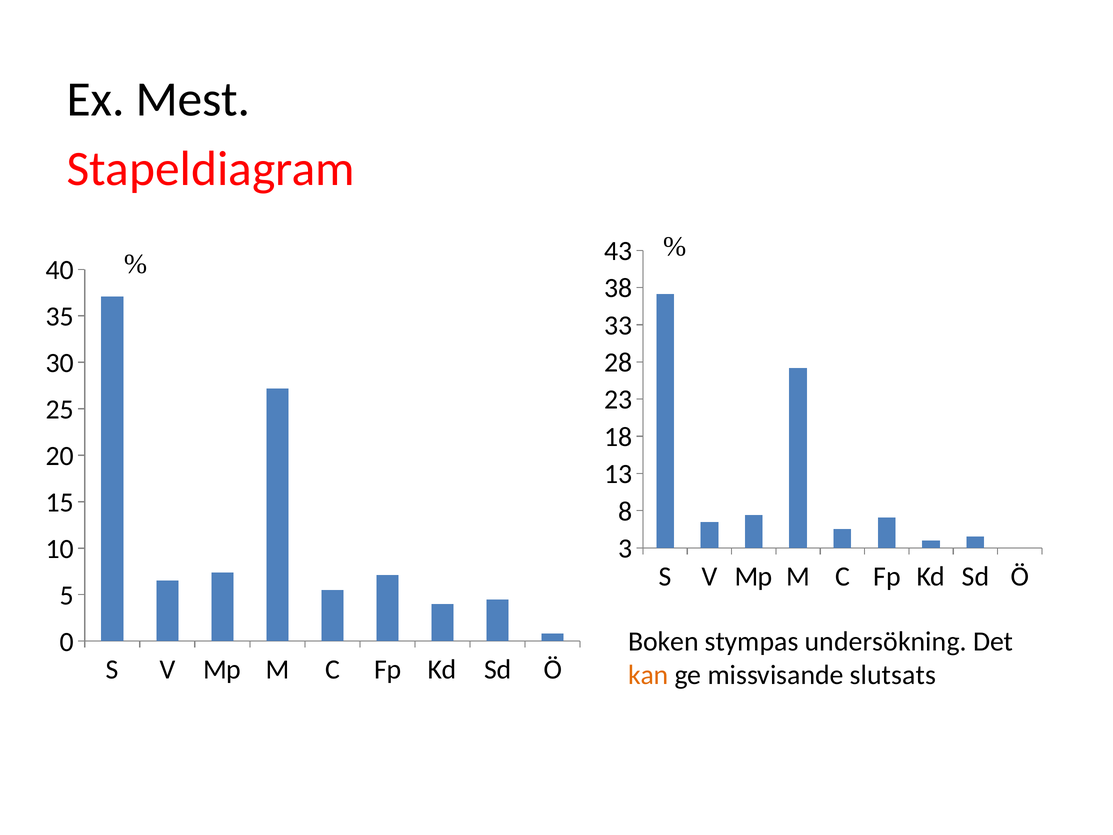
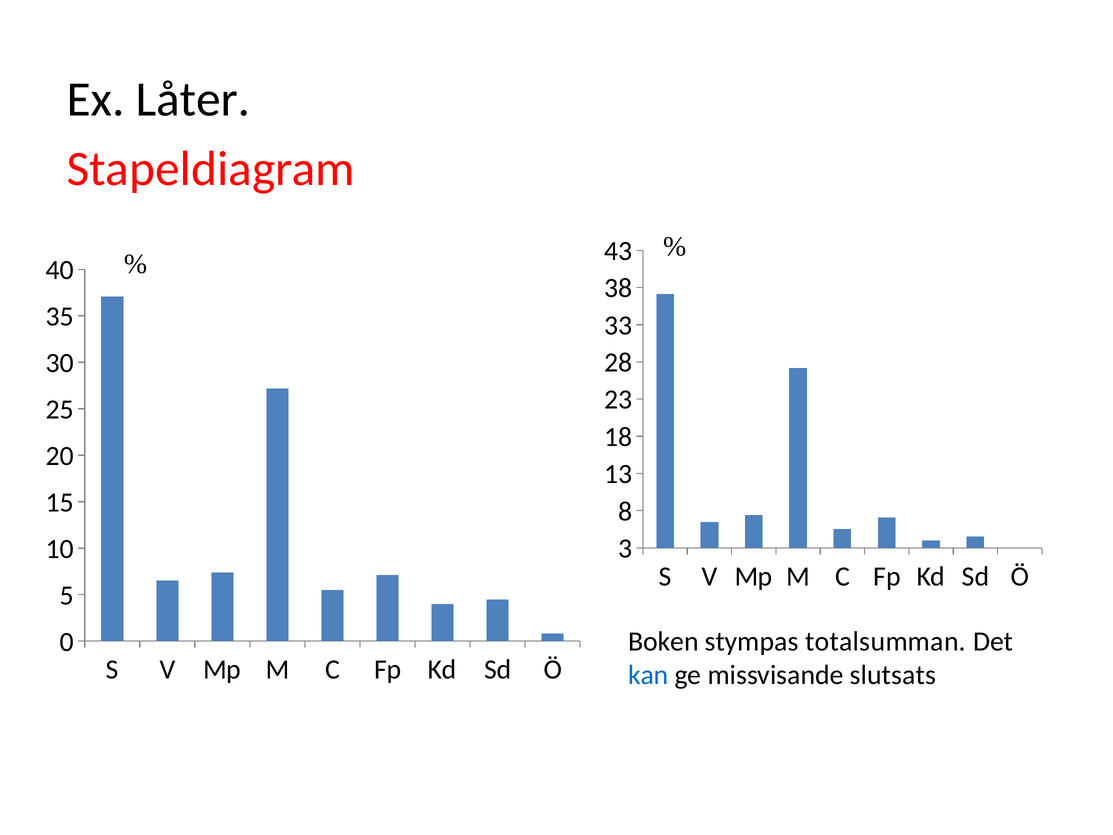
Mest: Mest -> Låter (193, 100)
undersökning: undersökning -> totalsumman (886, 641)
kan colour: orange -> blue (648, 675)
